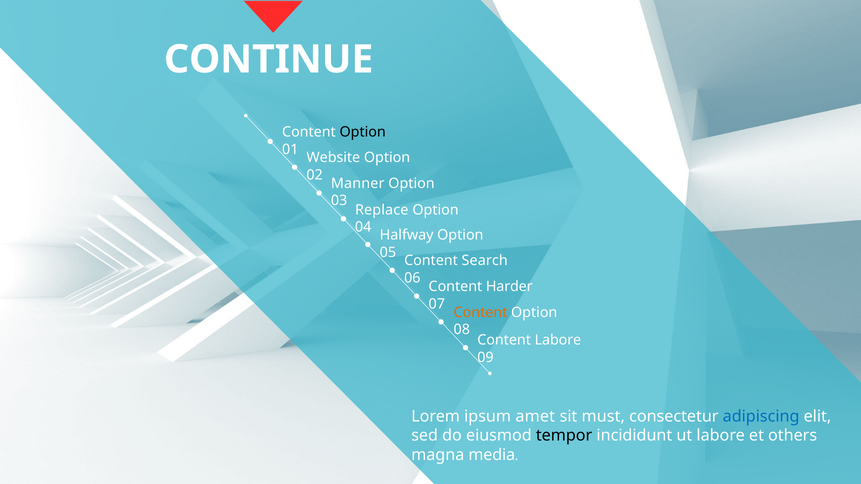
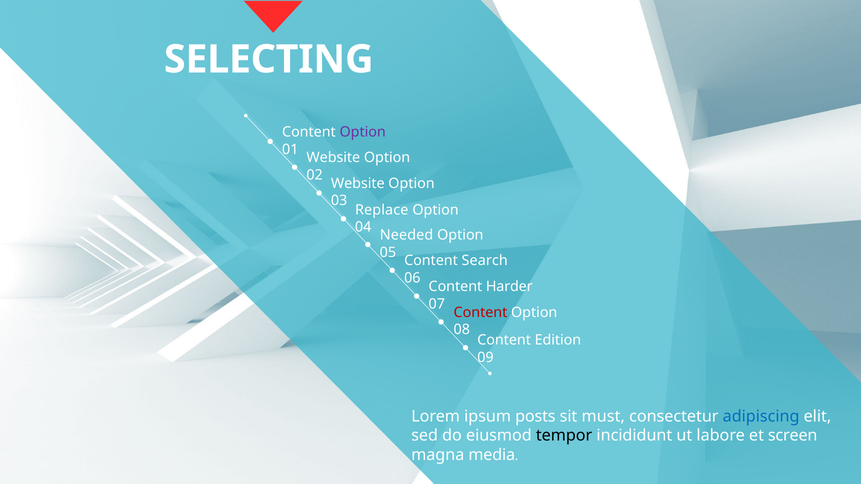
CONTINUE: CONTINUE -> SELECTING (269, 59)
Option colour: black -> purple (363, 132)
Manner: Manner -> Website (358, 183)
Halfway: Halfway -> Needed (407, 235)
Content colour: orange -> red (480, 313)
Content Labore: Labore -> Edition (558, 340)
amet: amet -> posts (535, 417)
others: others -> screen (793, 436)
